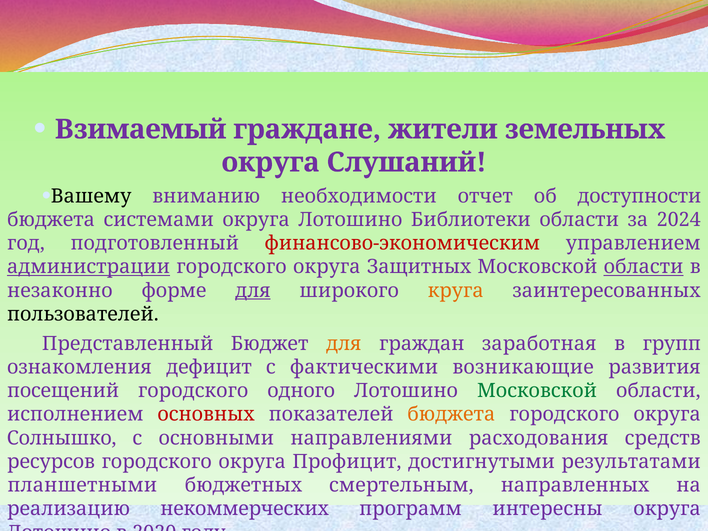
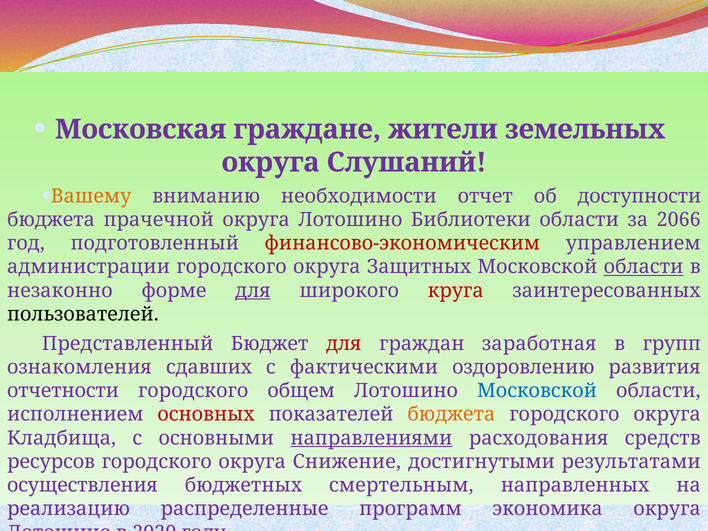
Взимаемый: Взимаемый -> Московская (141, 129)
Вашему colour: black -> orange (91, 196)
системами: системами -> прачечной (159, 220)
2024: 2024 -> 2066 (679, 220)
администрации underline: present -> none (89, 267)
круга colour: orange -> red (456, 291)
для colour: orange -> red (344, 344)
дефицит: дефицит -> сдавших (209, 367)
возникающие: возникающие -> оздоровлению (523, 367)
посещений: посещений -> отчетности (63, 391)
одного: одного -> общем (301, 391)
Московской colour: green -> blue (537, 391)
Солнышко: Солнышко -> Кладбища (62, 438)
направлениями underline: none -> present (371, 438)
Профицит: Профицит -> Снижение (347, 462)
планшетными: планшетными -> осуществления (82, 485)
некоммерческих: некоммерческих -> распределенные (245, 509)
интересны: интересны -> экономика (548, 509)
